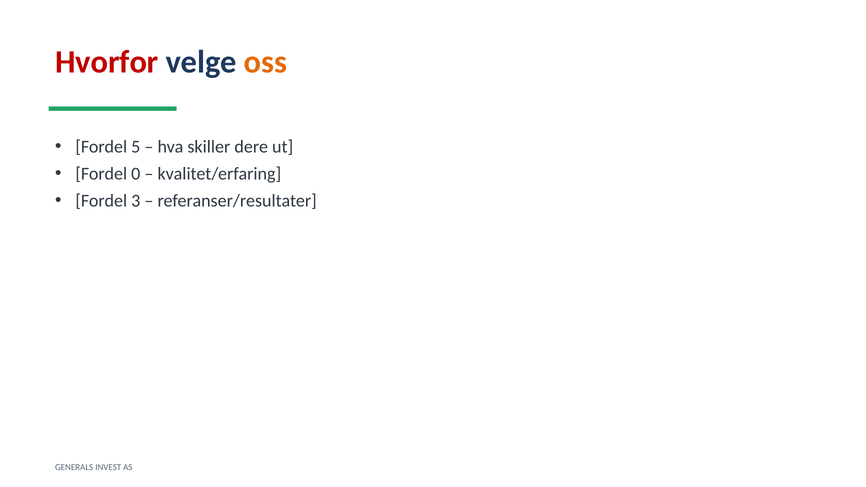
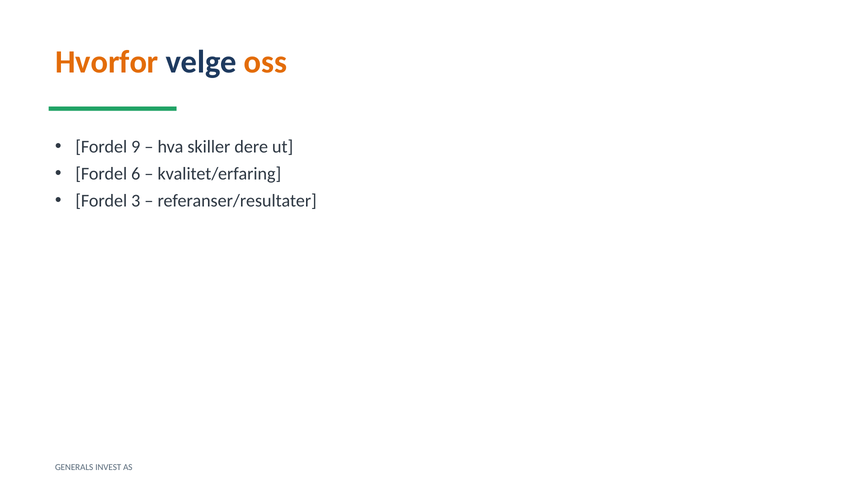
Hvorfor colour: red -> orange (107, 62)
5: 5 -> 9 (136, 147)
0: 0 -> 6 (136, 174)
